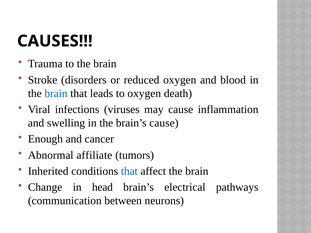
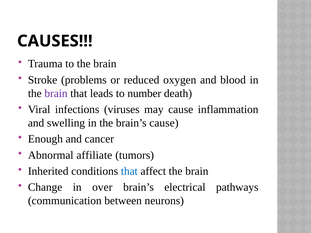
disorders: disorders -> problems (84, 80)
brain colour: blue -> purple (56, 93)
to oxygen: oxygen -> number (144, 93)
head: head -> over (102, 187)
